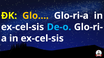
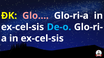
Glo colour: yellow -> pink (35, 16)
